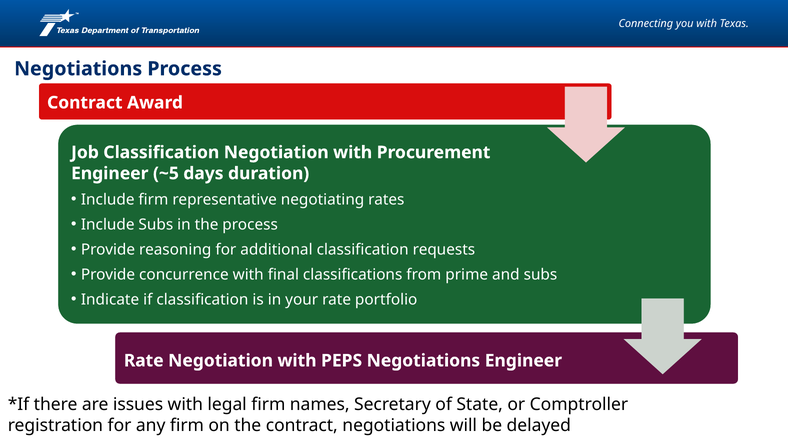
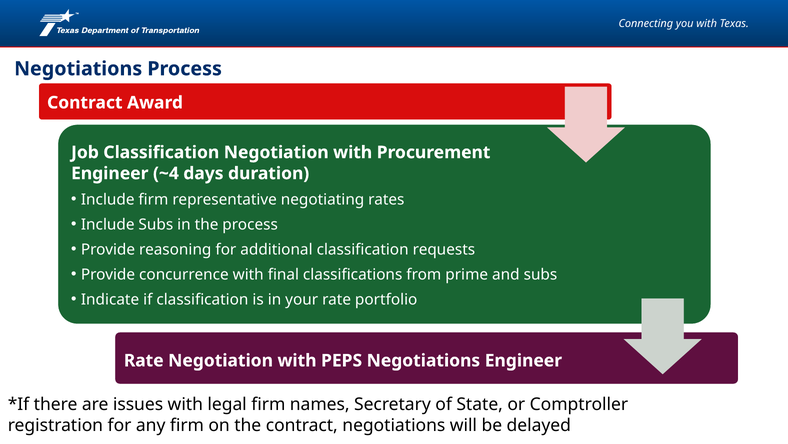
~5: ~5 -> ~4 (166, 173)
